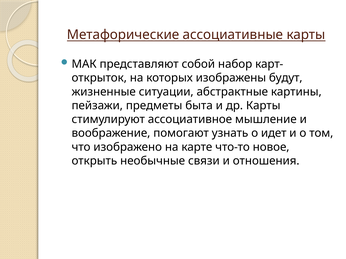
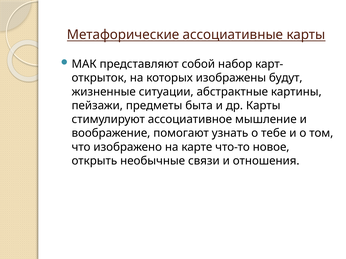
идет: идет -> тебе (274, 133)
